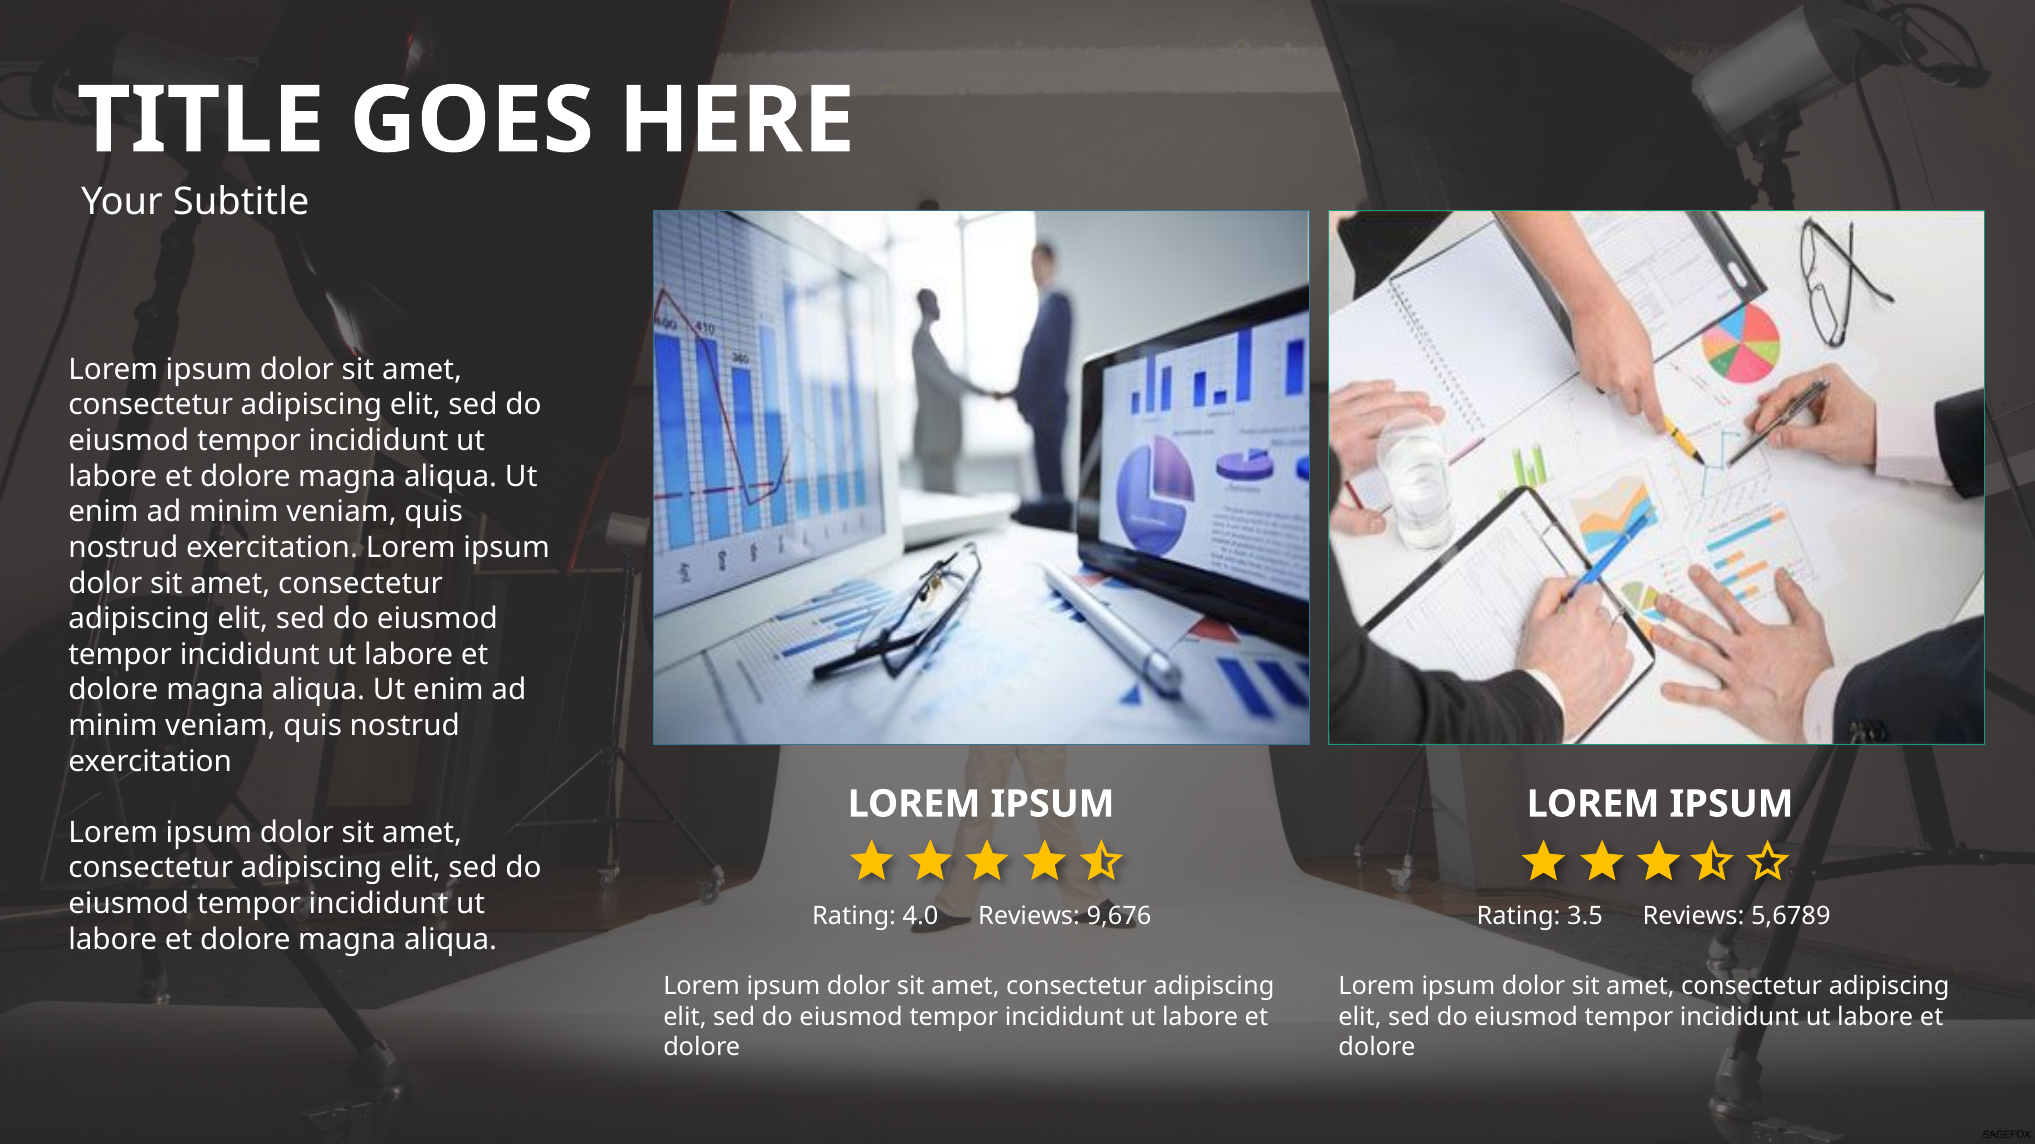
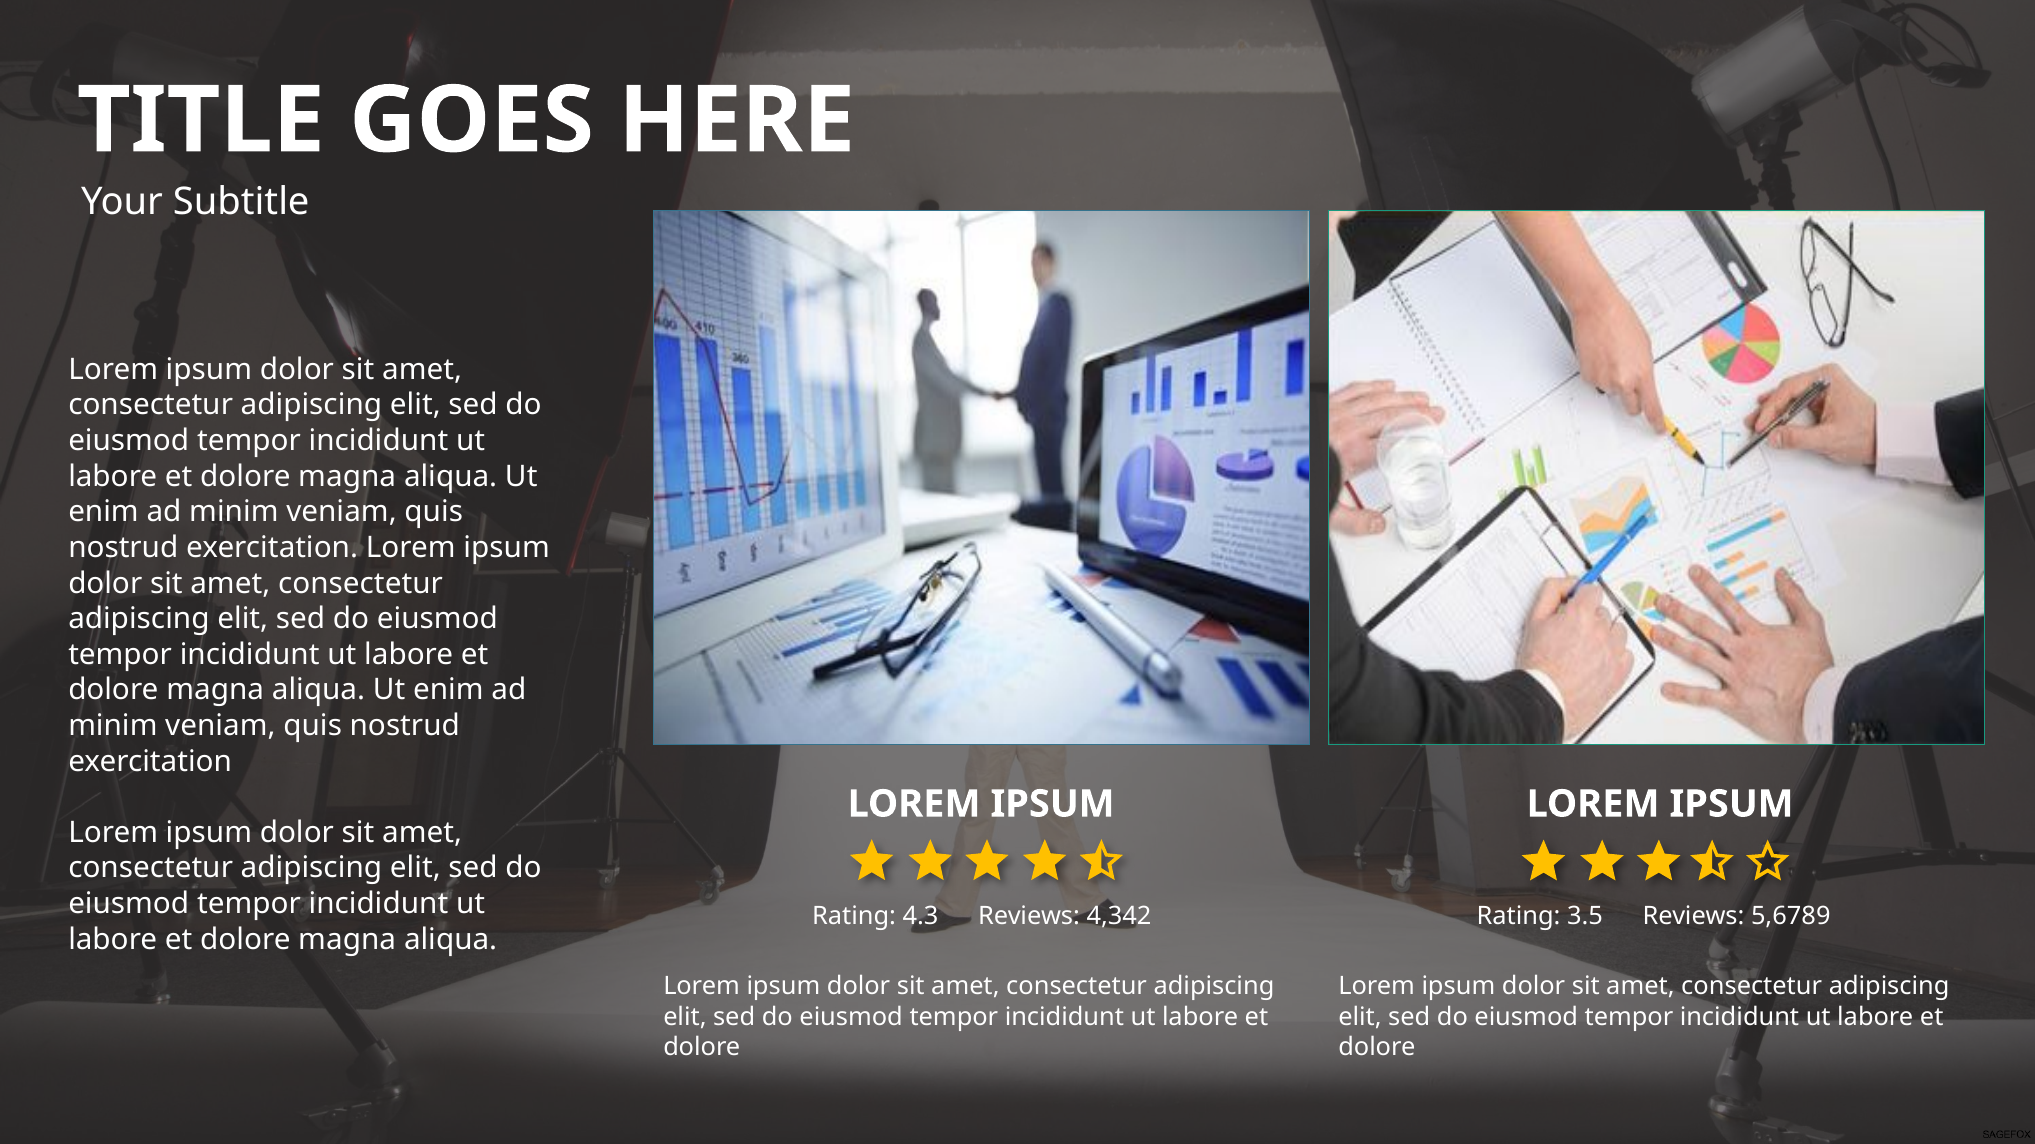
4.0: 4.0 -> 4.3 (921, 917)
9,676: 9,676 -> 4,342 (1119, 917)
